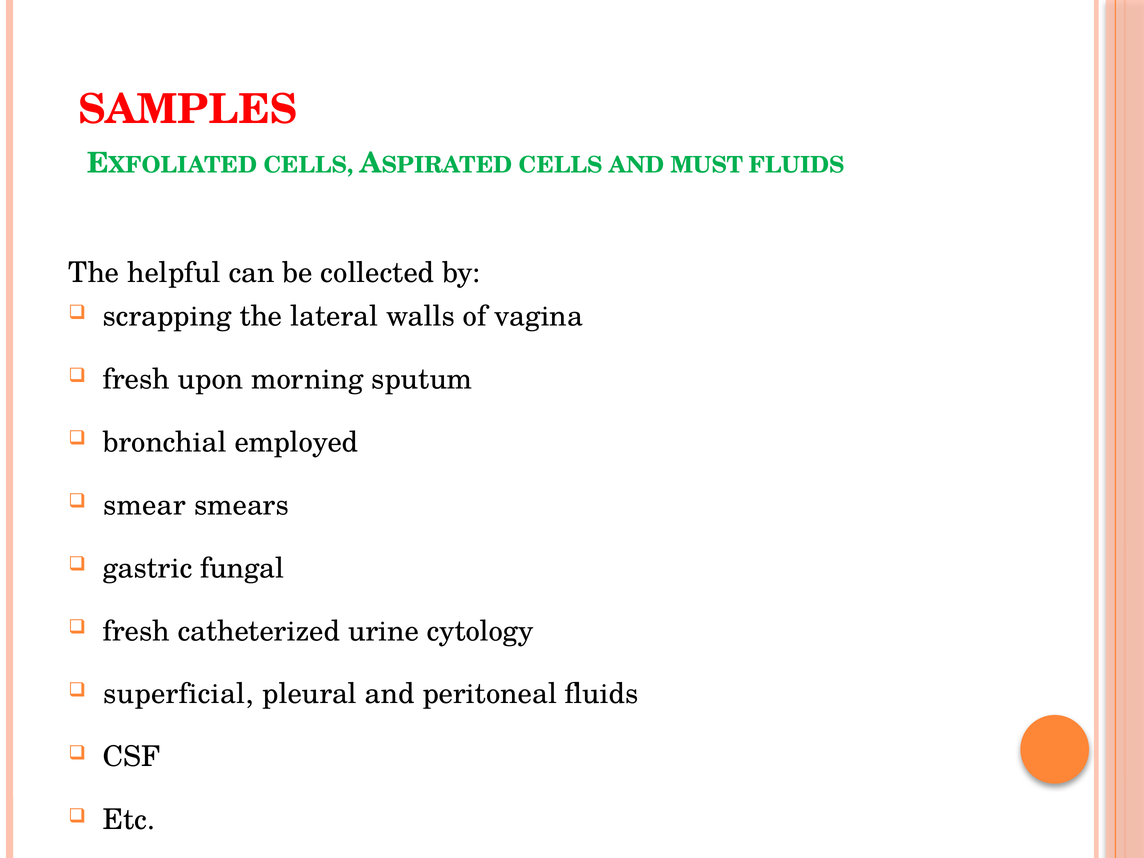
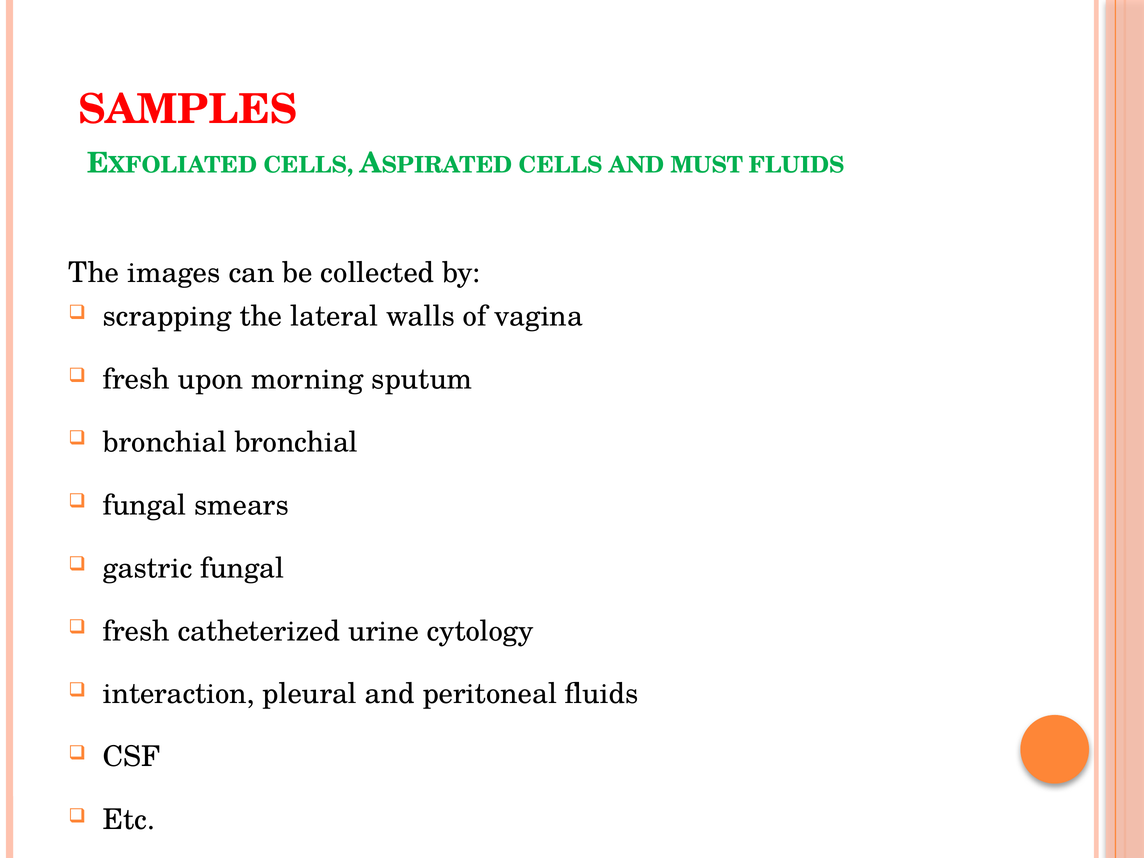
helpful: helpful -> images (174, 273)
bronchial employed: employed -> bronchial (296, 442)
smear: smear -> fungal (145, 505)
superficial: superficial -> interaction (179, 694)
